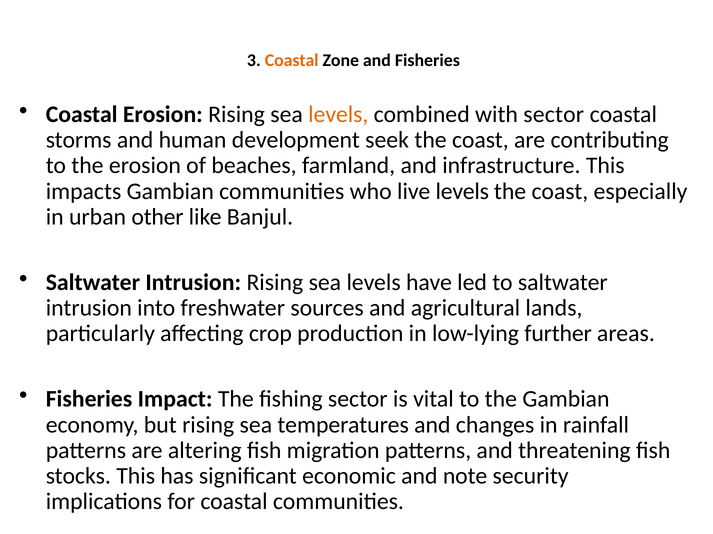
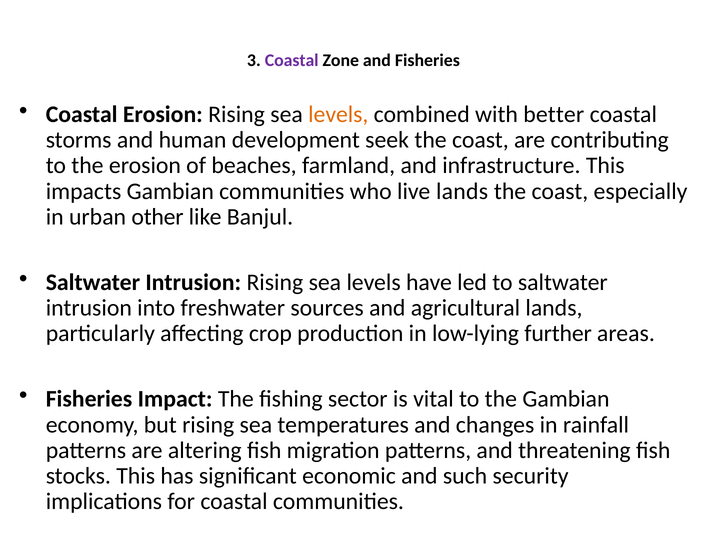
Coastal colour: orange -> purple (292, 61)
with sector: sector -> better (554, 115)
live levels: levels -> lands (462, 192)
note: note -> such (465, 477)
